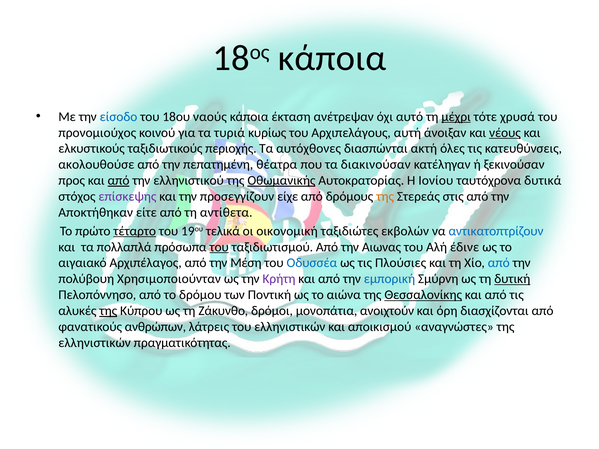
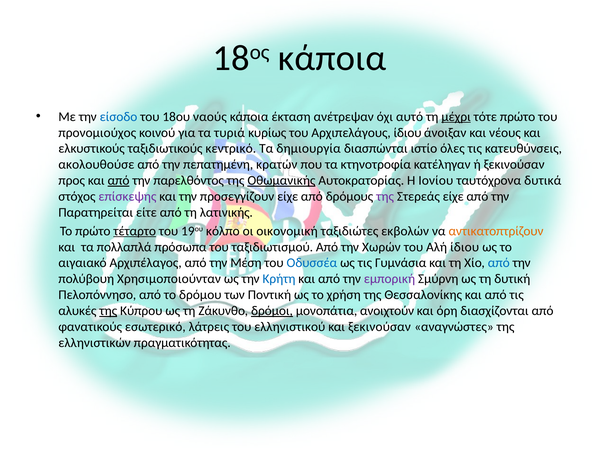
τότε χρυσά: χρυσά -> πρώτο (518, 117)
Αρχιπελάγους αυτή: αυτή -> ίδιου (407, 133)
νέους underline: present -> none (505, 133)
περιοχής: περιοχής -> κεντρικό (231, 149)
αυτόχθονες: αυτόχθονες -> δημιουργία (309, 149)
ακτή: ακτή -> ιστίο (424, 149)
θέατρα: θέατρα -> κρατών (277, 165)
διακινούσαν: διακινούσαν -> κτηνοτροφία (376, 165)
ελληνιστικού: ελληνιστικού -> παρελθόντος (189, 181)
της colour: orange -> purple (385, 197)
Στερεάς στις: στις -> είχε (453, 197)
Αποκτήθηκαν: Αποκτήθηκαν -> Παρατηρείται (96, 213)
αντίθετα: αντίθετα -> λατινικής (226, 213)
τελικά: τελικά -> κόλπο (223, 231)
αντικατοπτρίζουν colour: blue -> orange (496, 231)
του underline: present -> none (219, 247)
Αιωνας: Αιωνας -> Χωρών (381, 247)
Αλή έδινε: έδινε -> ίδιου (465, 247)
Πλούσιες: Πλούσιες -> Γυμνάσια (401, 263)
Kρήτη colour: purple -> blue (279, 279)
εμπορική colour: blue -> purple (390, 279)
δυτική underline: present -> none (512, 279)
αιώνα: αιώνα -> χρήση (344, 295)
Θεσσαλονίκης underline: present -> none (423, 295)
δρόμοι underline: none -> present (272, 311)
ανθρώπων: ανθρώπων -> εσωτερικό (155, 327)
του ελληνιστικών: ελληνιστικών -> ελληνιστικού (290, 327)
και αποικισμού: αποικισμού -> ξεκινούσαν (380, 327)
